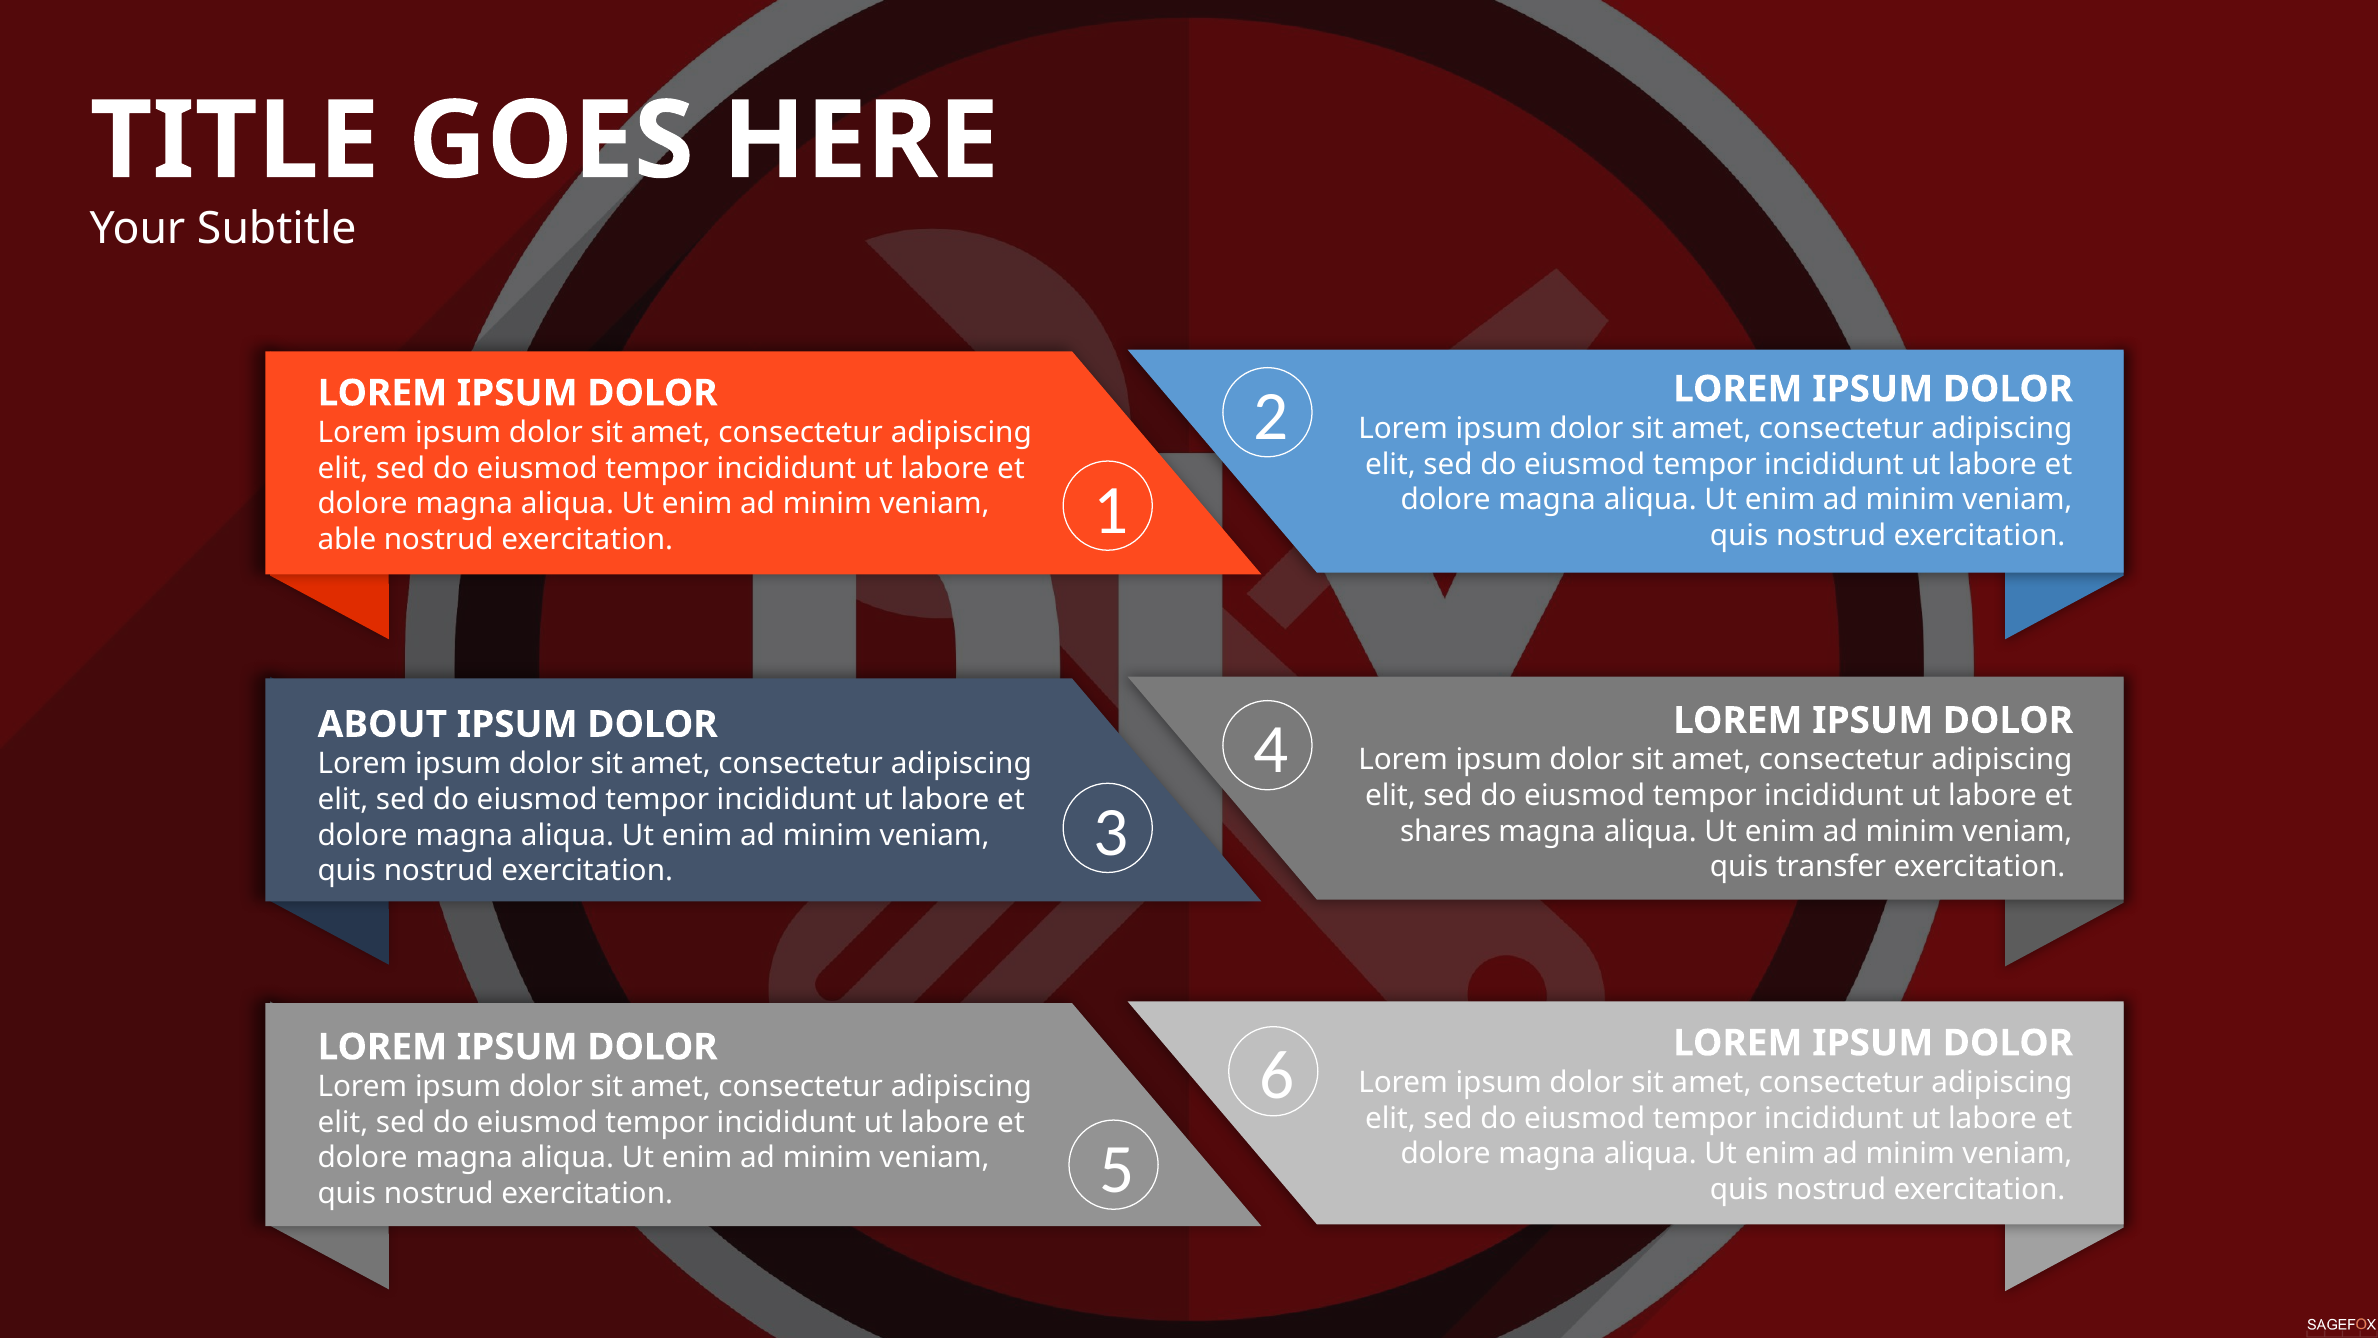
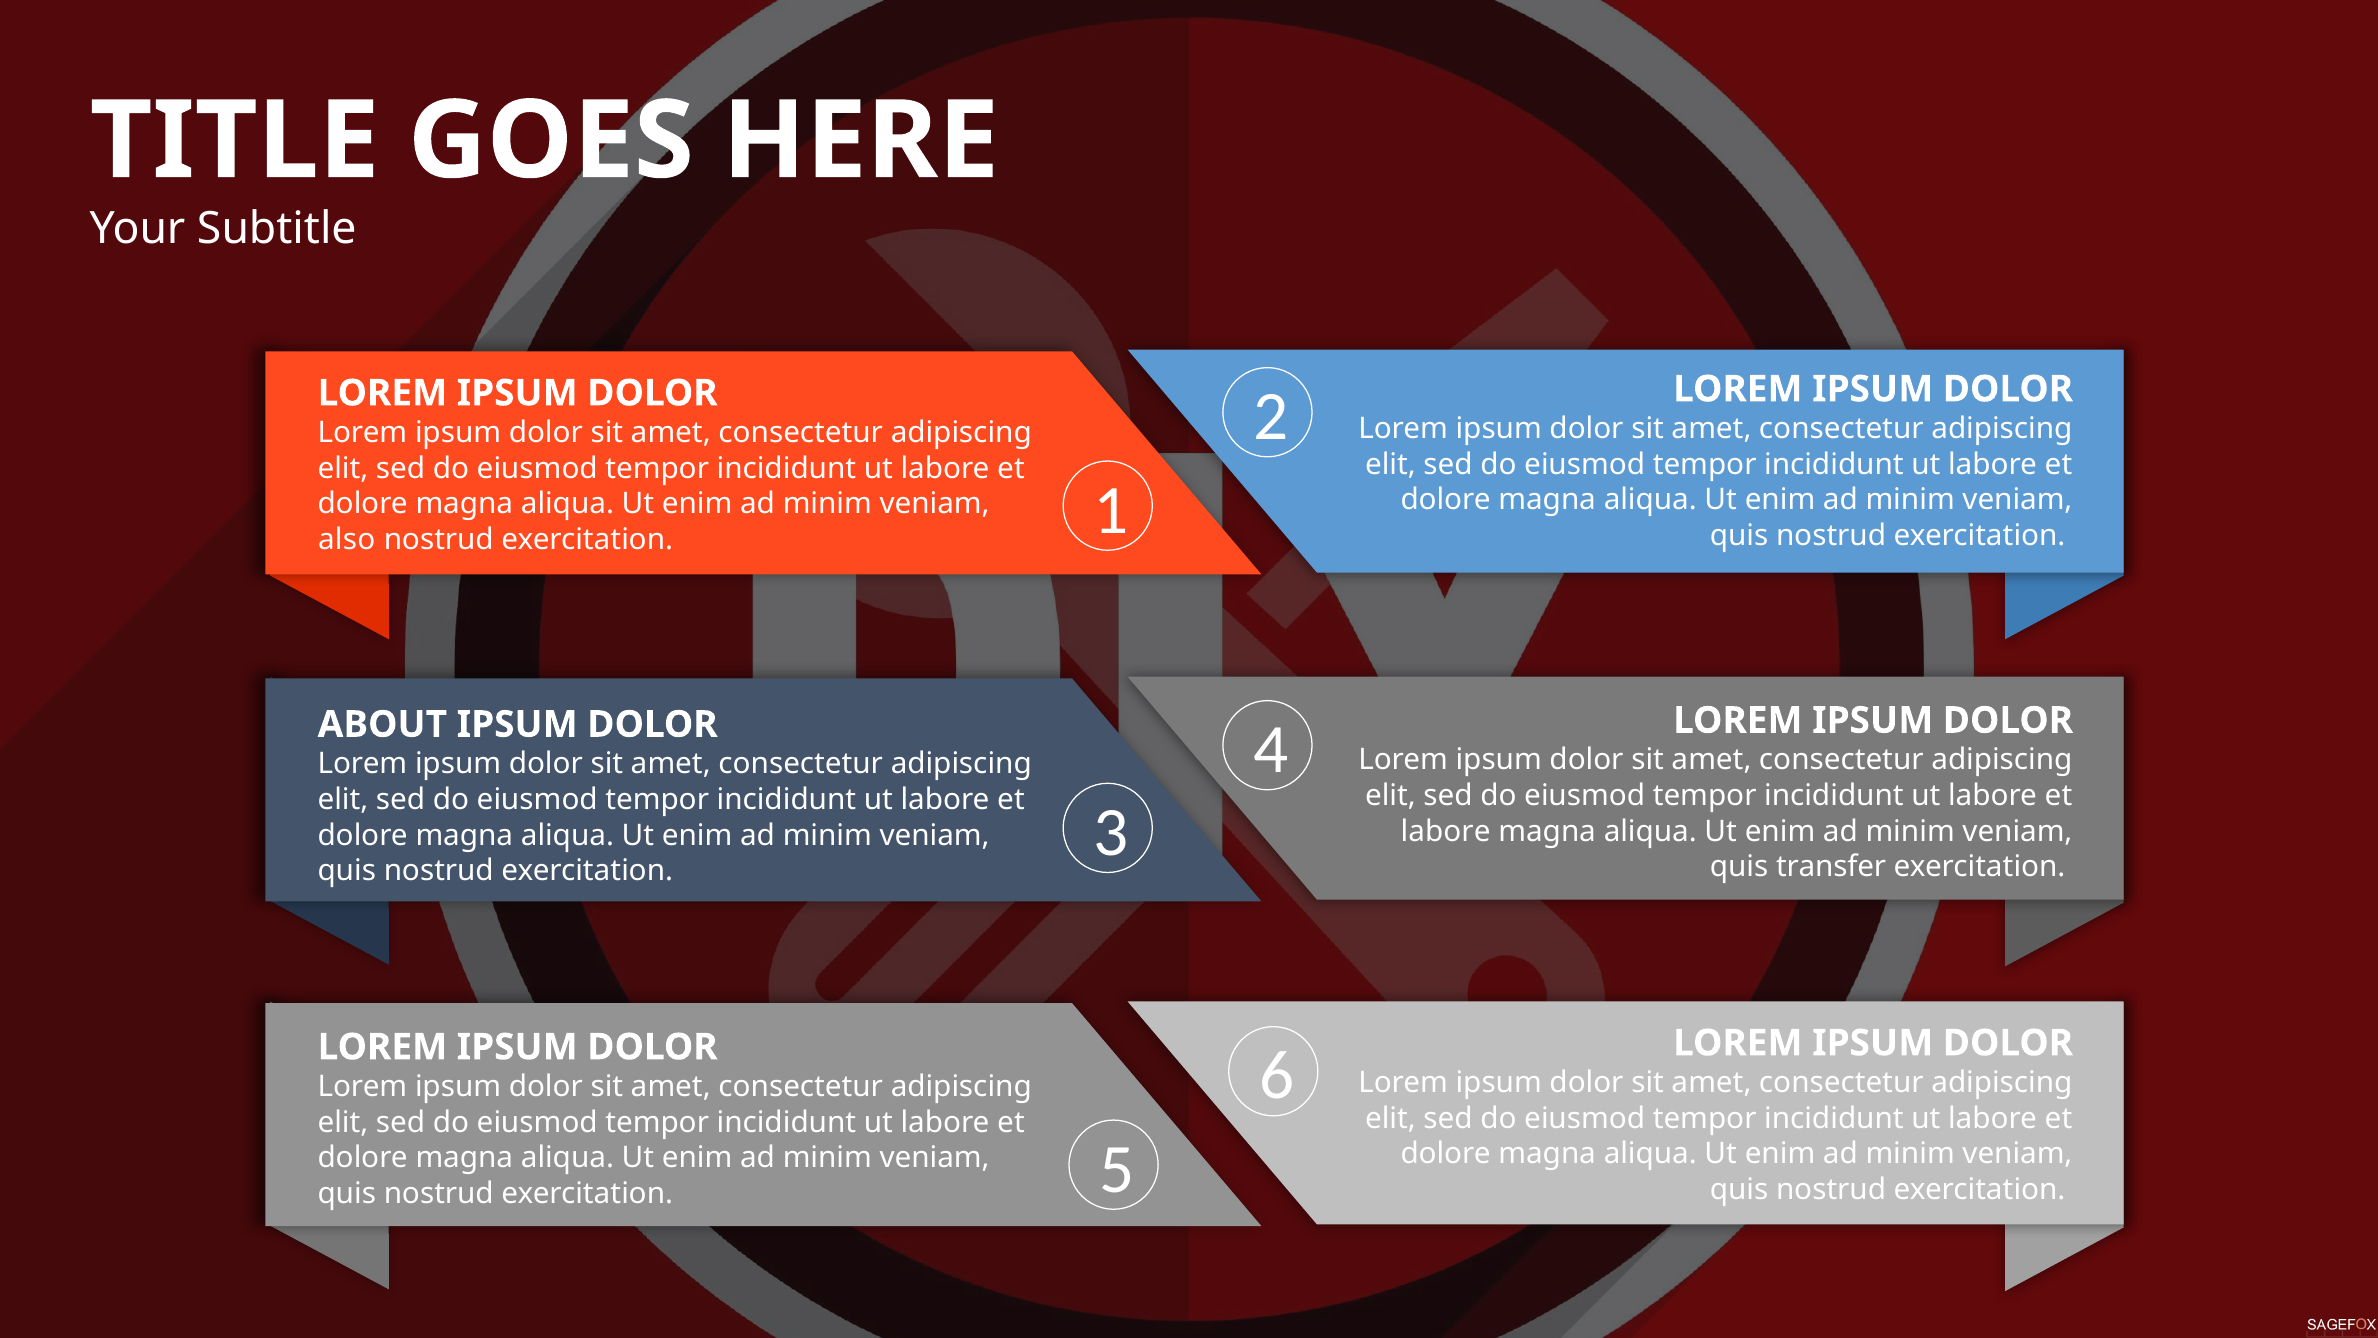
able: able -> also (347, 540)
shares: shares -> labore (1446, 831)
